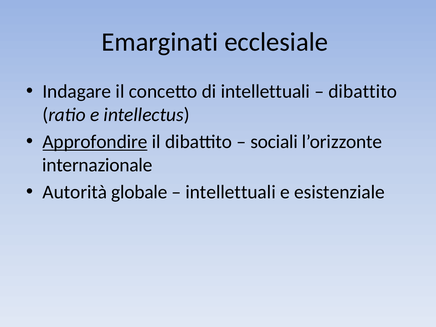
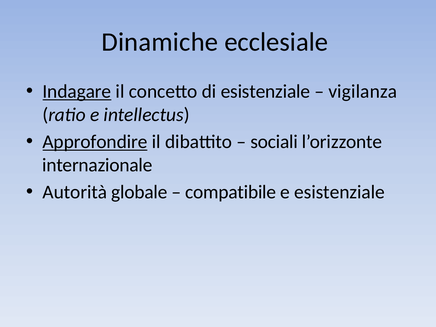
Emarginati: Emarginati -> Dinamiche (160, 42)
Indagare underline: none -> present (77, 91)
di intellettuali: intellettuali -> esistenziale (265, 91)
dibattito: dibattito -> vigilanza (363, 91)
intellettuali: intellettuali -> compatibile (231, 192)
